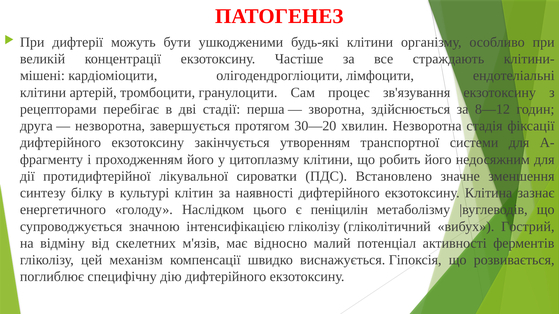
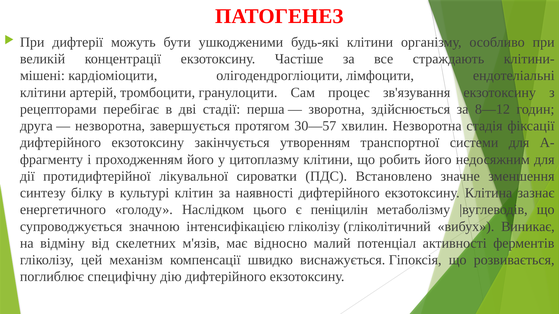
30—20: 30—20 -> 30—57 (315, 126)
Гострий: Гострий -> Виникає (528, 227)
